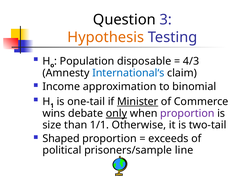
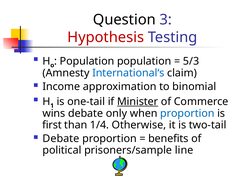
Hypothesis colour: orange -> red (106, 37)
Population disposable: disposable -> population (144, 61)
4/3: 4/3 -> 5/3 (191, 61)
only underline: present -> none (116, 113)
proportion colour: purple -> blue (187, 113)
size: size -> first (52, 125)
1/1: 1/1 -> 1/4 (100, 125)
Shaped: Shaped -> Debate (61, 139)
exceeds: exceeds -> benefits (168, 139)
